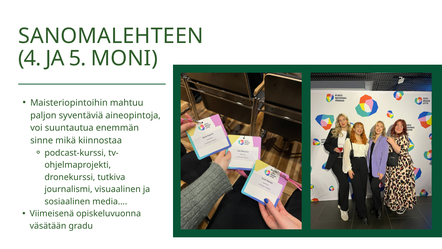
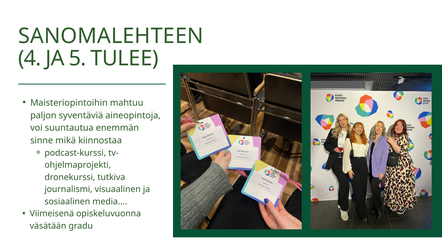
MONI: MONI -> TULEE (124, 58)
